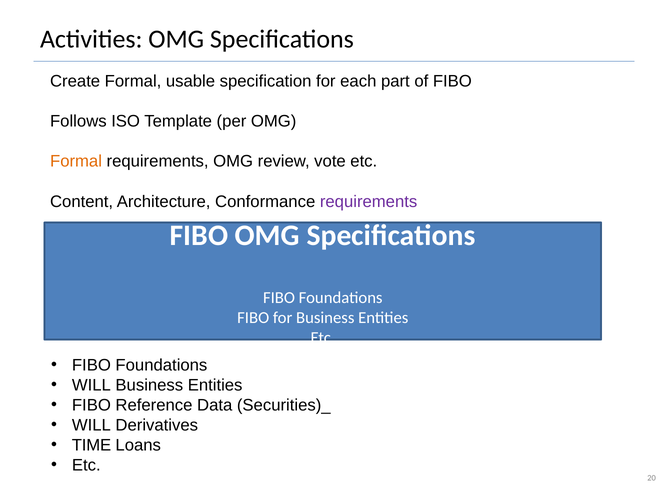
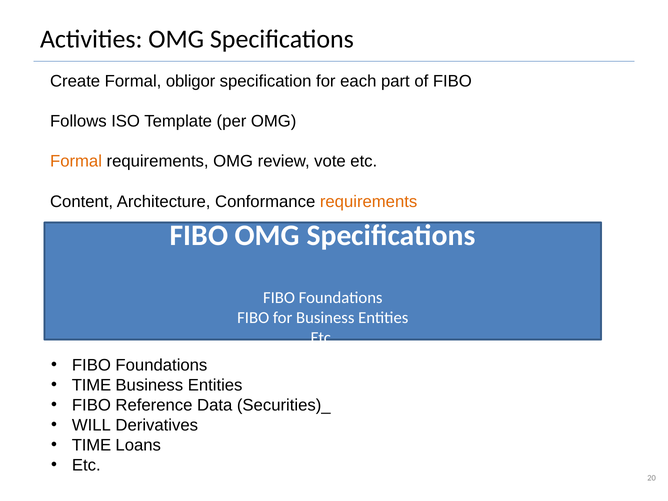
usable: usable -> obligor (191, 81)
requirements colour: purple -> orange (369, 201)
WILL: WILL -> TIME (92, 385)
